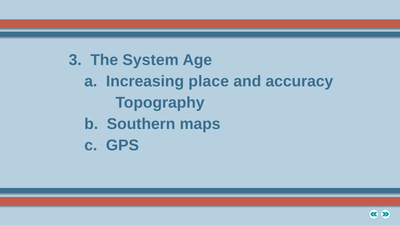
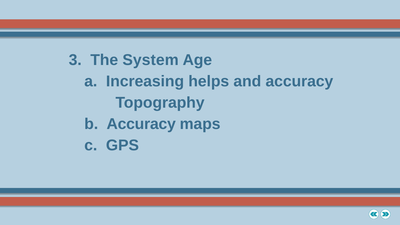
place: place -> helps (209, 81)
b Southern: Southern -> Accuracy (141, 124)
